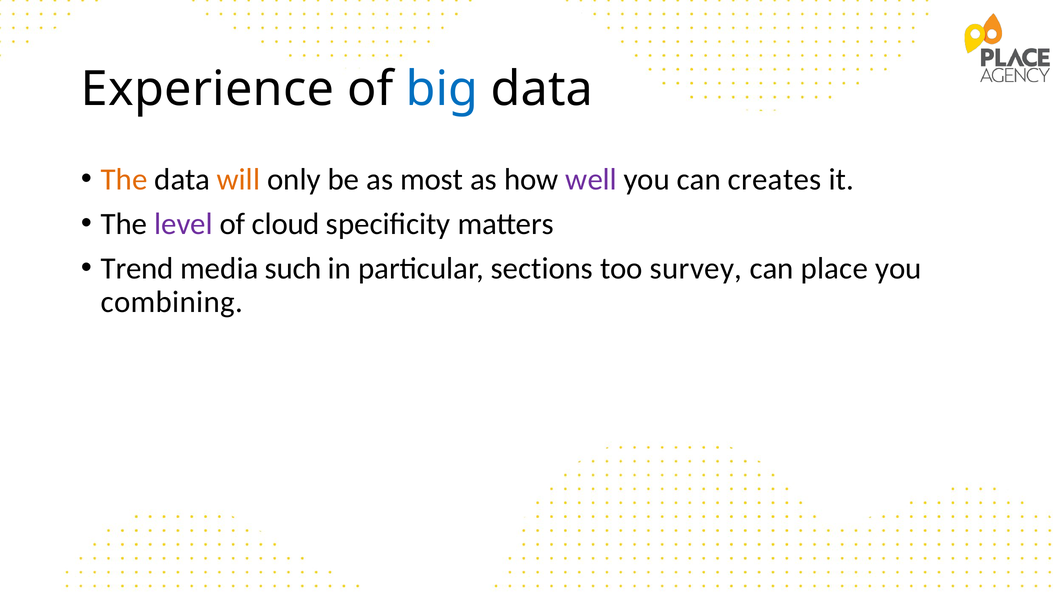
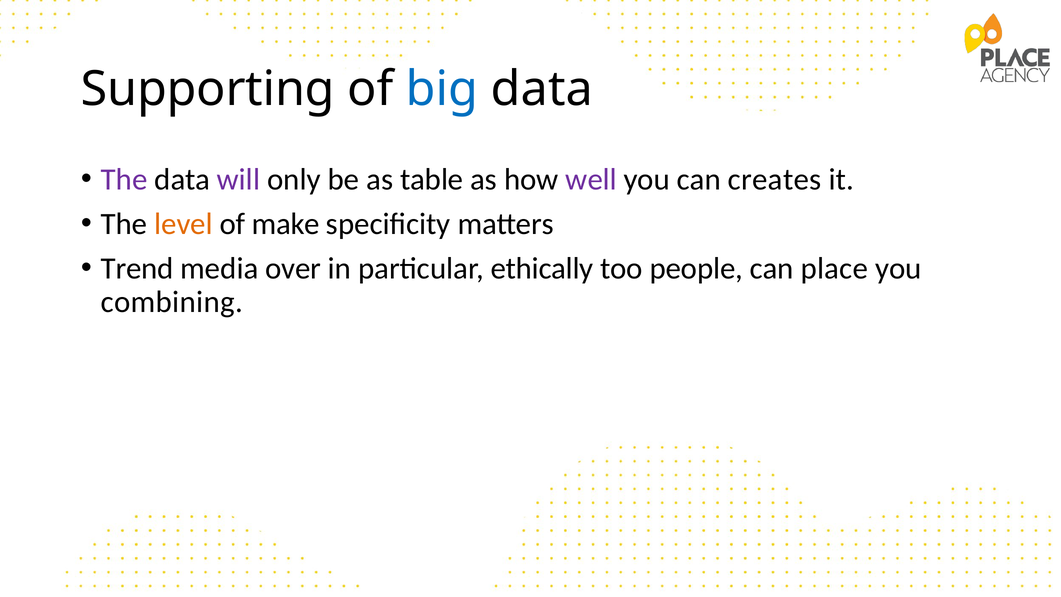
Experience: Experience -> Supporting (208, 89)
The colour: orange -> purple (124, 179)
will colour: orange -> purple (238, 179)
most: most -> table (432, 179)
level colour: purple -> orange (184, 224)
cloud: cloud -> make (286, 224)
such: such -> over (293, 268)
sections: sections -> ethically (542, 268)
survey: survey -> people (696, 268)
